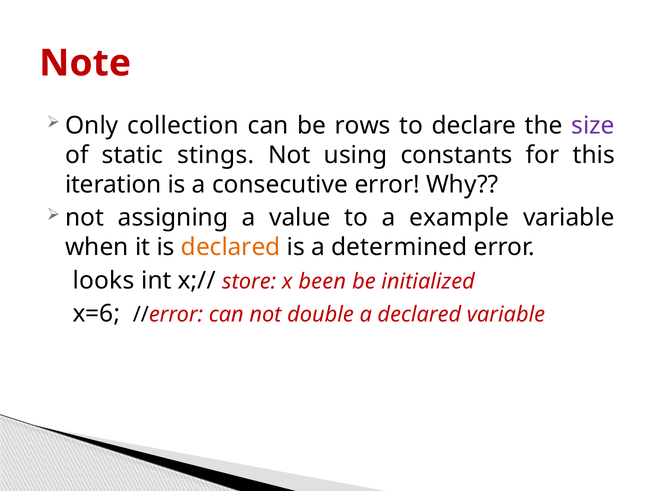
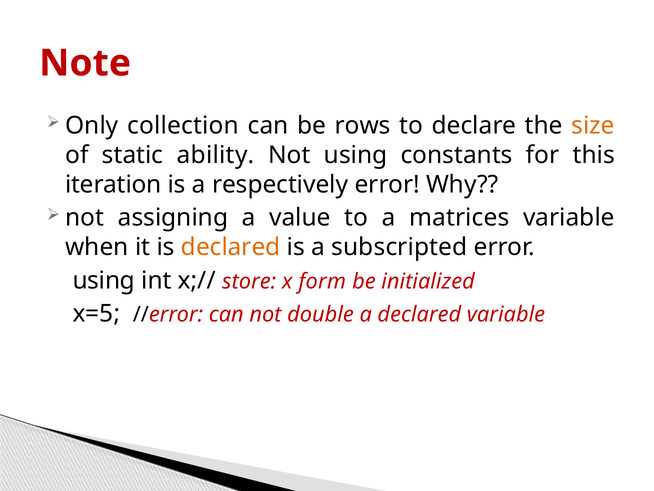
size colour: purple -> orange (593, 126)
stings: stings -> ability (216, 155)
consecutive: consecutive -> respectively (280, 185)
example: example -> matrices (459, 218)
determined: determined -> subscripted (399, 247)
looks: looks -> using (104, 280)
been: been -> form (322, 281)
x=6: x=6 -> x=5 (96, 313)
